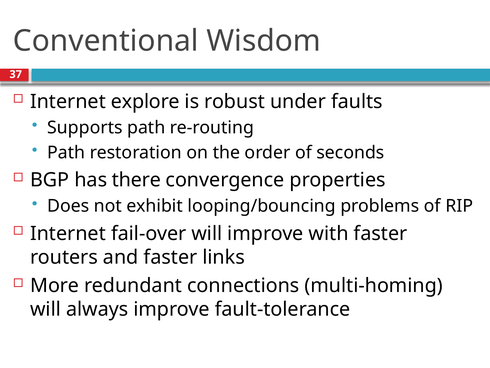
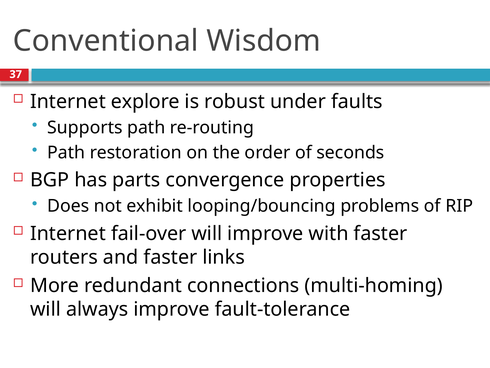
there: there -> parts (136, 180)
